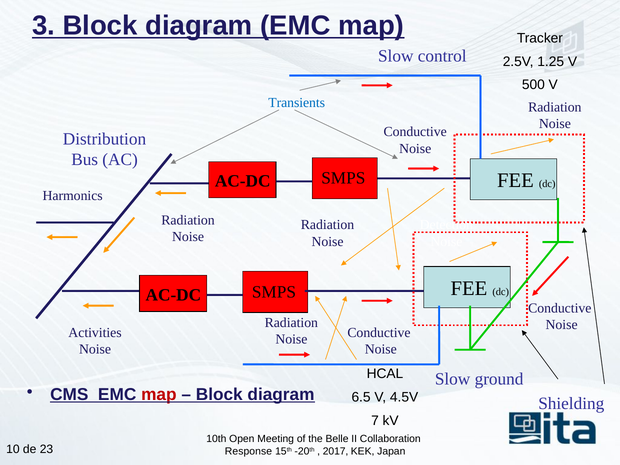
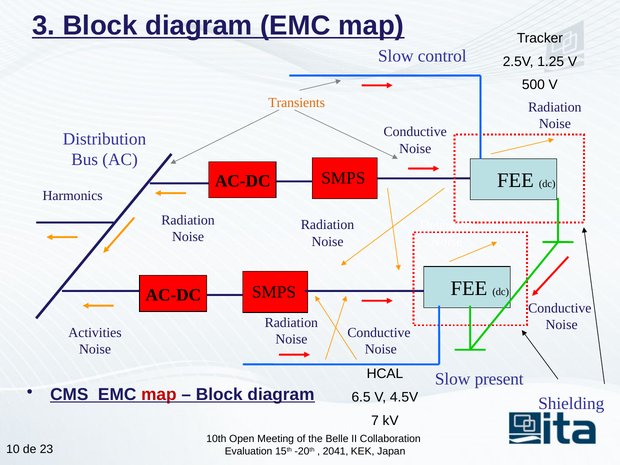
Transients colour: blue -> orange (297, 103)
ground: ground -> present (499, 379)
Response: Response -> Evaluation (249, 451)
2017: 2017 -> 2041 (336, 451)
